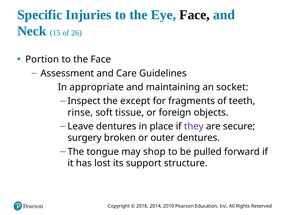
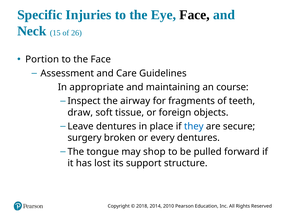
socket: socket -> course (232, 87)
except: except -> airway (135, 101)
rinse: rinse -> draw (80, 113)
they colour: purple -> blue (194, 126)
outer: outer -> every (163, 138)
